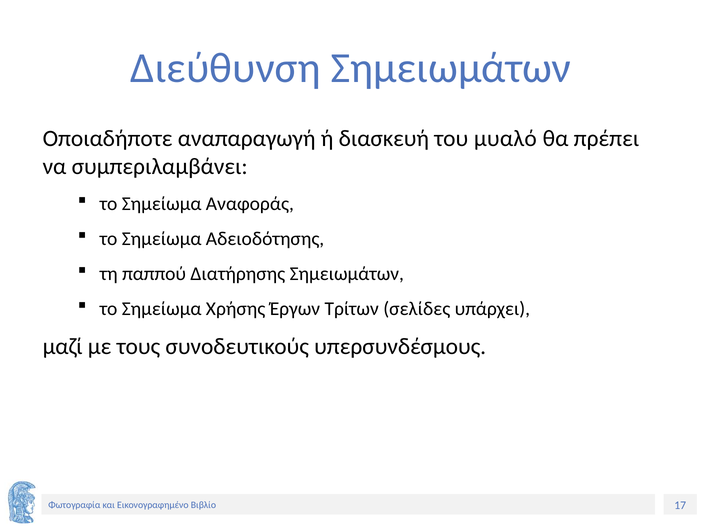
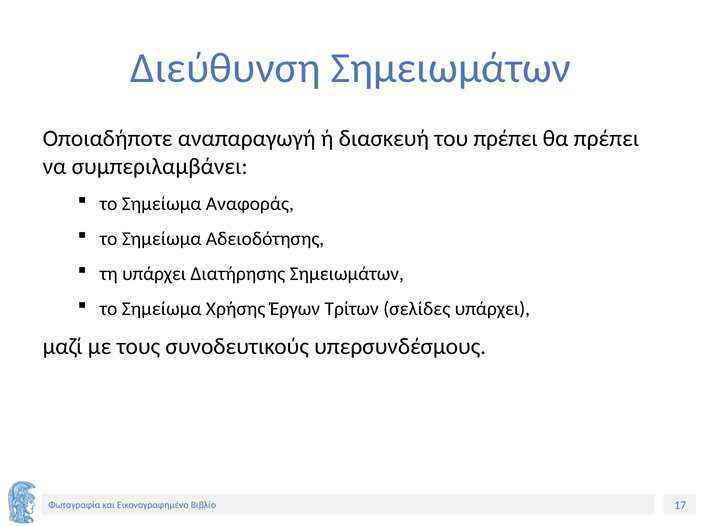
του μυαλό: μυαλό -> πρέπει (506, 139)
τη παππού: παππού -> υπάρχει (154, 274)
